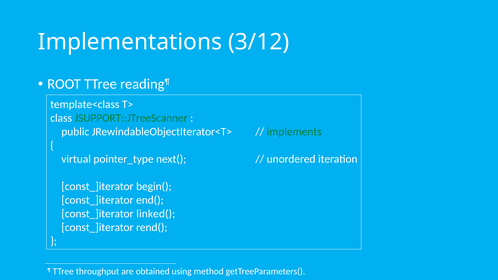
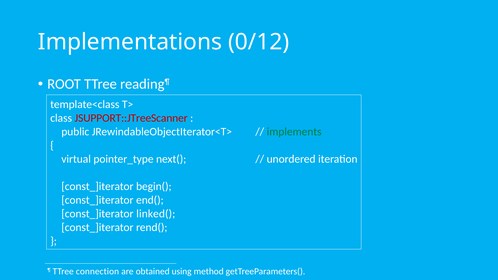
3/12: 3/12 -> 0/12 (259, 42)
JSUPPORT::JTreeScanner colour: green -> red (131, 118)
throughput: throughput -> connection (97, 272)
